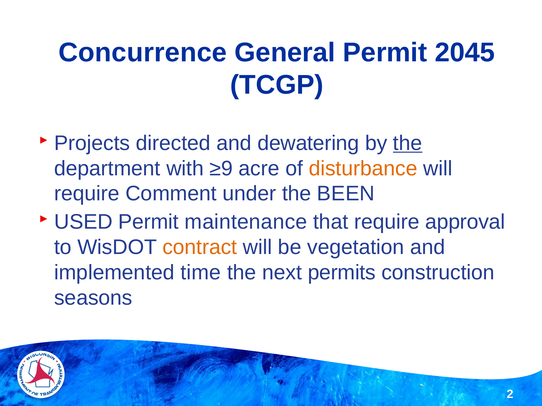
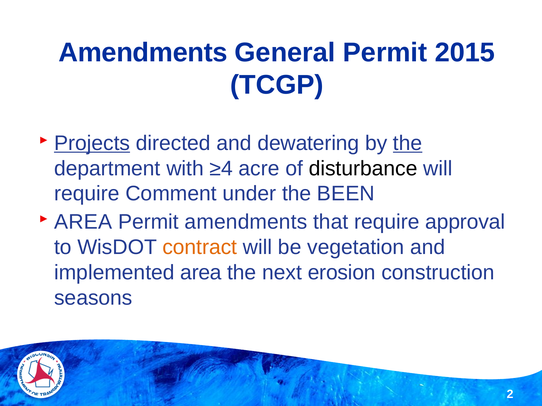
Concurrence: Concurrence -> Amendments (143, 53)
2045: 2045 -> 2015 (465, 53)
Projects underline: none -> present (92, 143)
≥9: ≥9 -> ≥4 (221, 169)
disturbance colour: orange -> black (363, 169)
USED: USED -> AREA (83, 222)
Permit maintenance: maintenance -> amendments (246, 222)
implemented time: time -> area (201, 273)
permits: permits -> erosion (342, 273)
